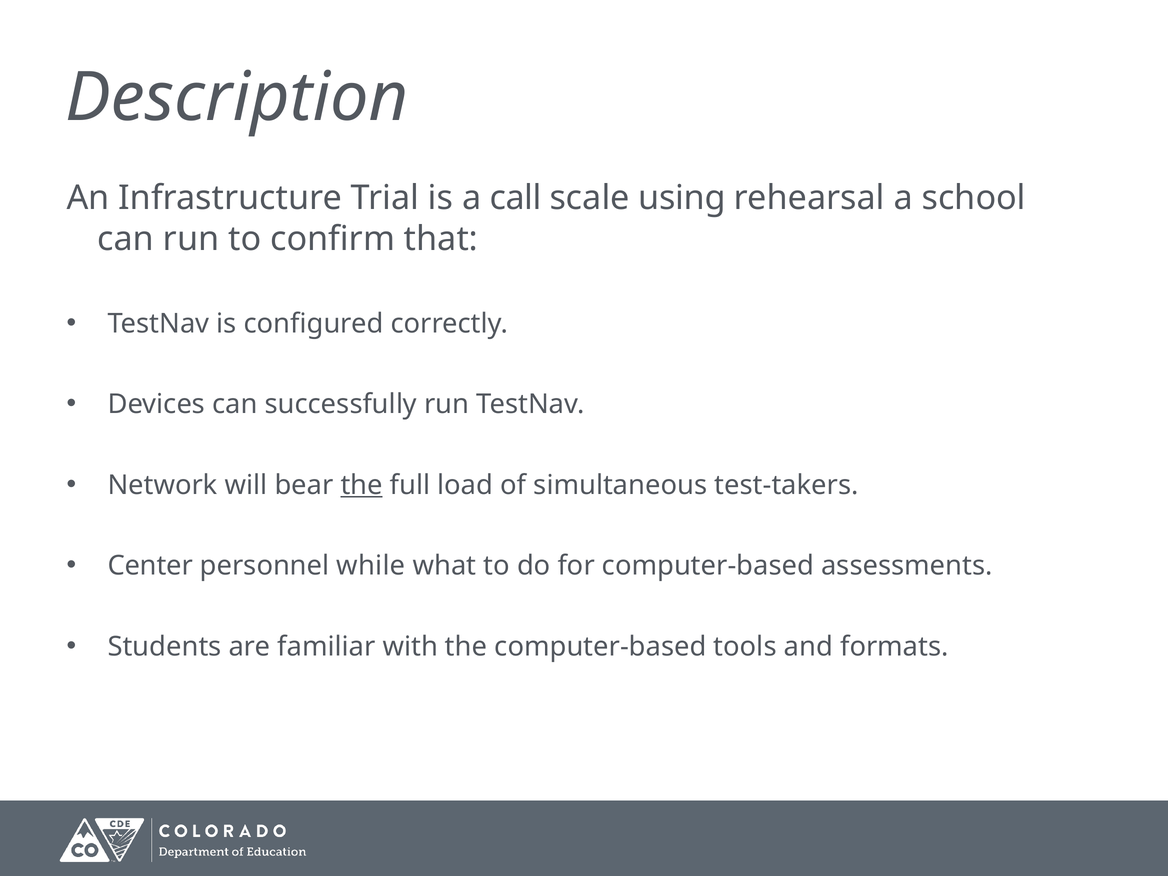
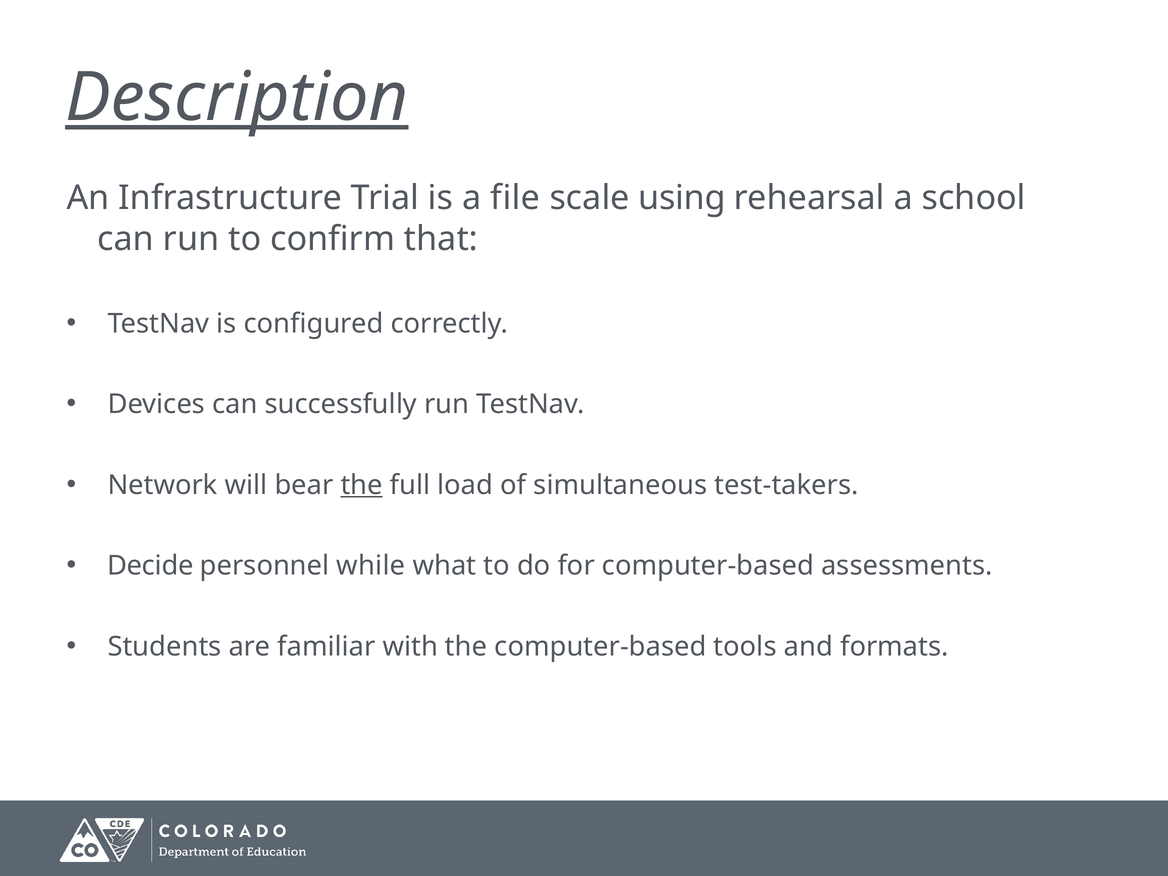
Description underline: none -> present (237, 98)
call: call -> file (515, 198)
Center: Center -> Decide (150, 566)
